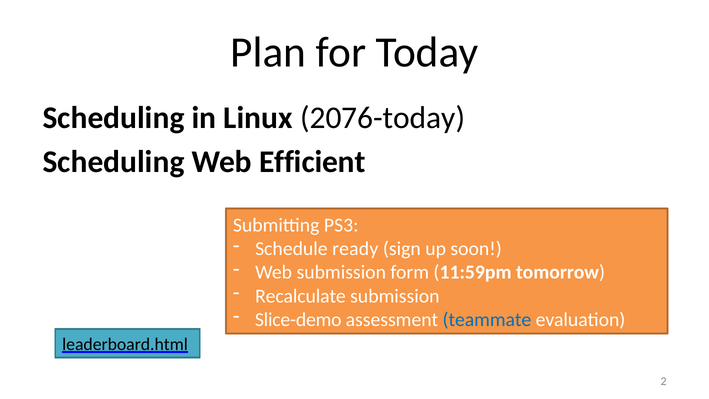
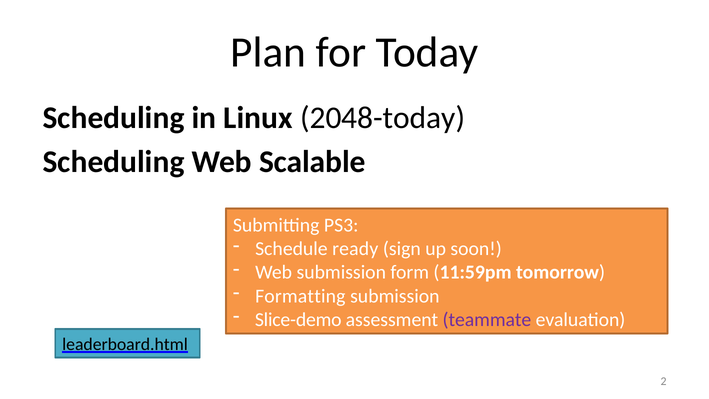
2076-today: 2076-today -> 2048-today (383, 118)
Efficient: Efficient -> Scalable (312, 162)
Recalculate: Recalculate -> Formatting (300, 296)
teammate colour: blue -> purple (487, 320)
